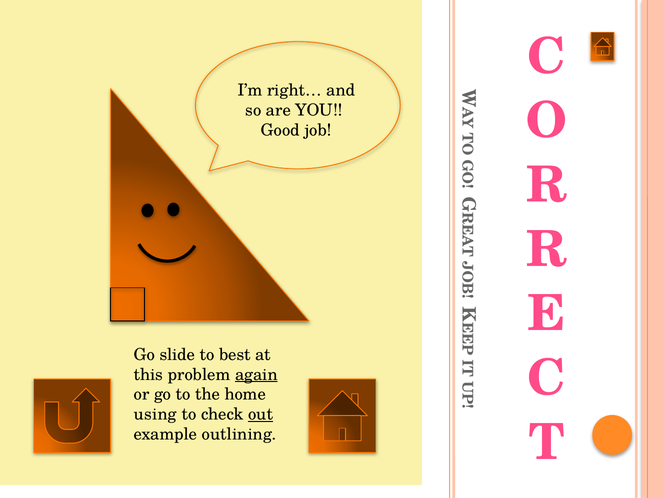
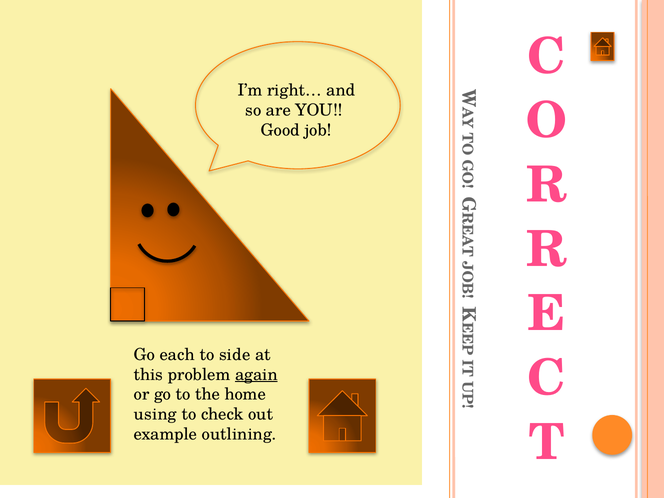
slide: slide -> each (177, 355)
best: best -> side (235, 355)
out underline: present -> none (261, 414)
